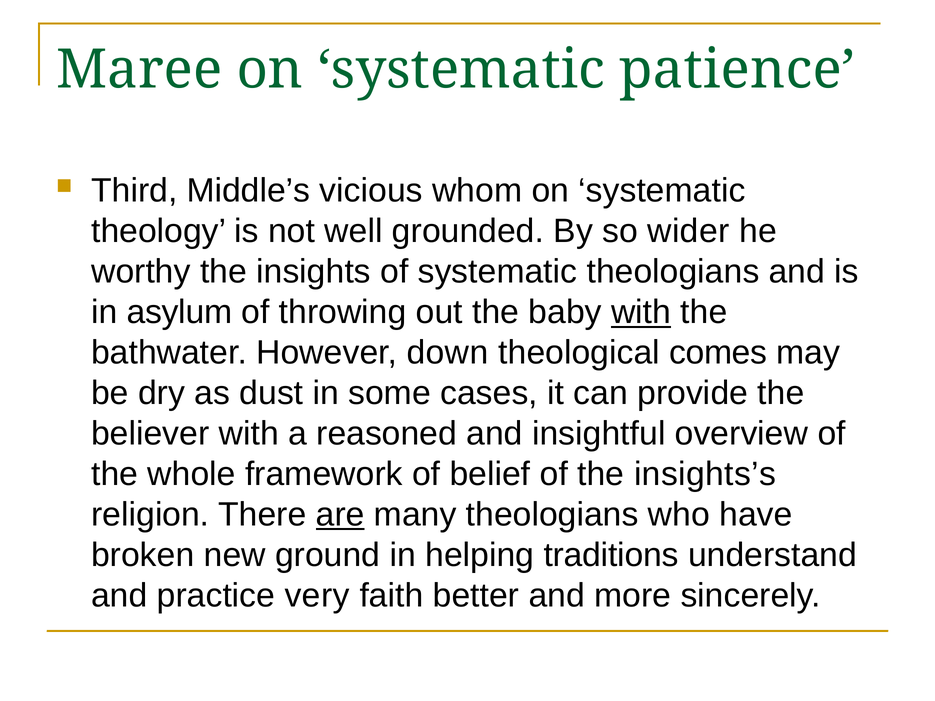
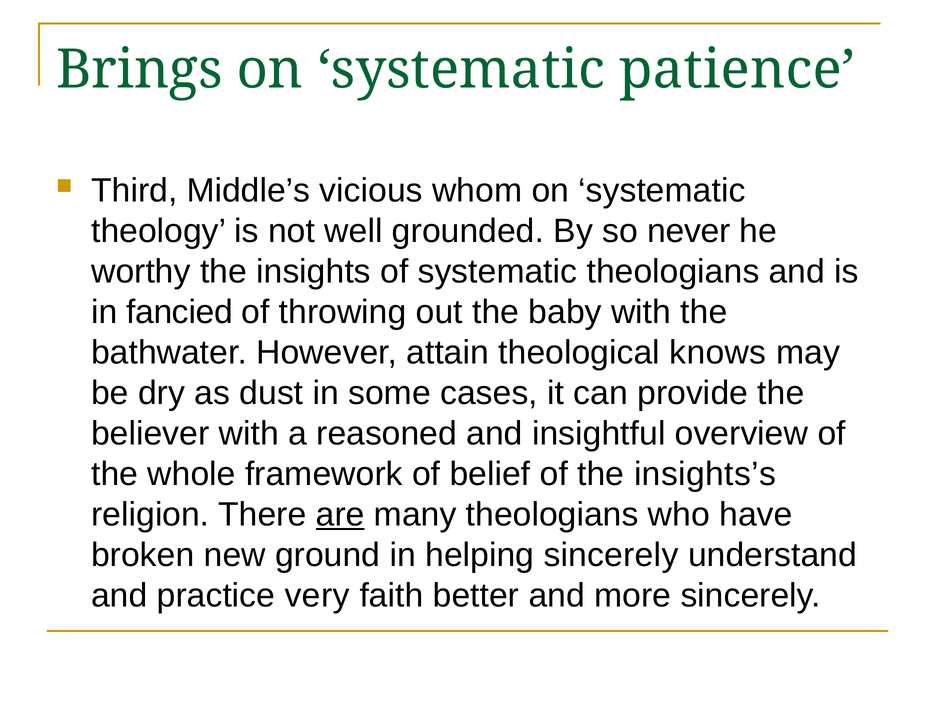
Maree: Maree -> Brings (139, 70)
wider: wider -> never (689, 231)
asylum: asylum -> fancied (180, 312)
with underline: present -> none (641, 312)
down: down -> attain (448, 353)
comes: comes -> knows (718, 353)
helping traditions: traditions -> sincerely (611, 555)
